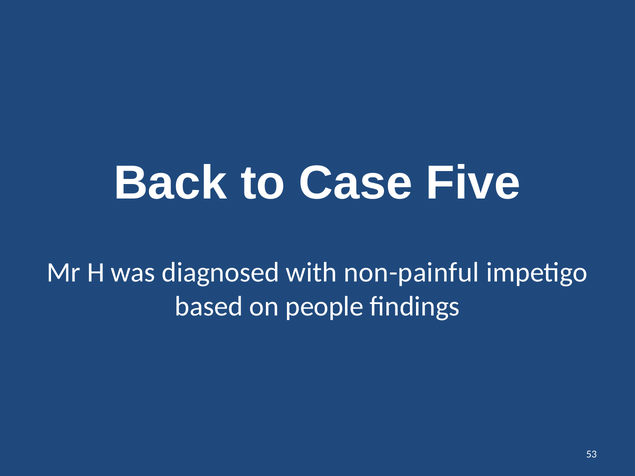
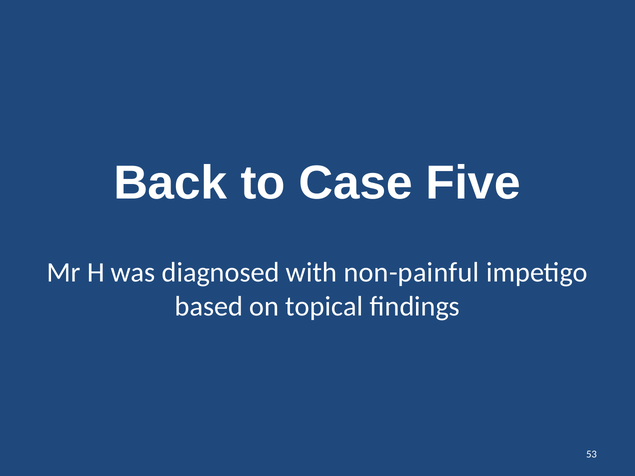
people: people -> topical (324, 306)
